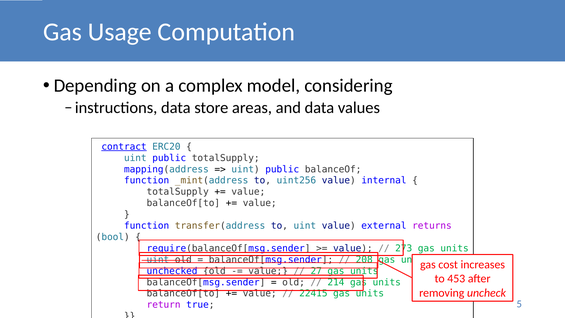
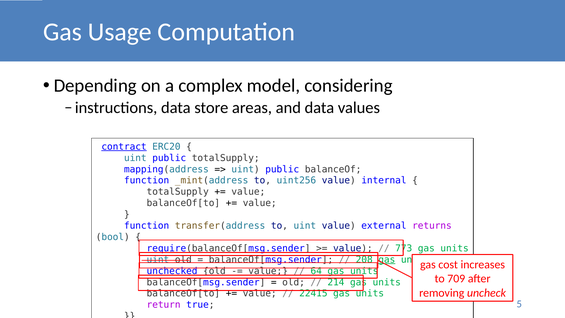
273: 273 -> 773 (404, 248)
gas underline: none -> present (387, 259)
27: 27 -> 64 (316, 271)
453: 453 -> 709 (456, 279)
